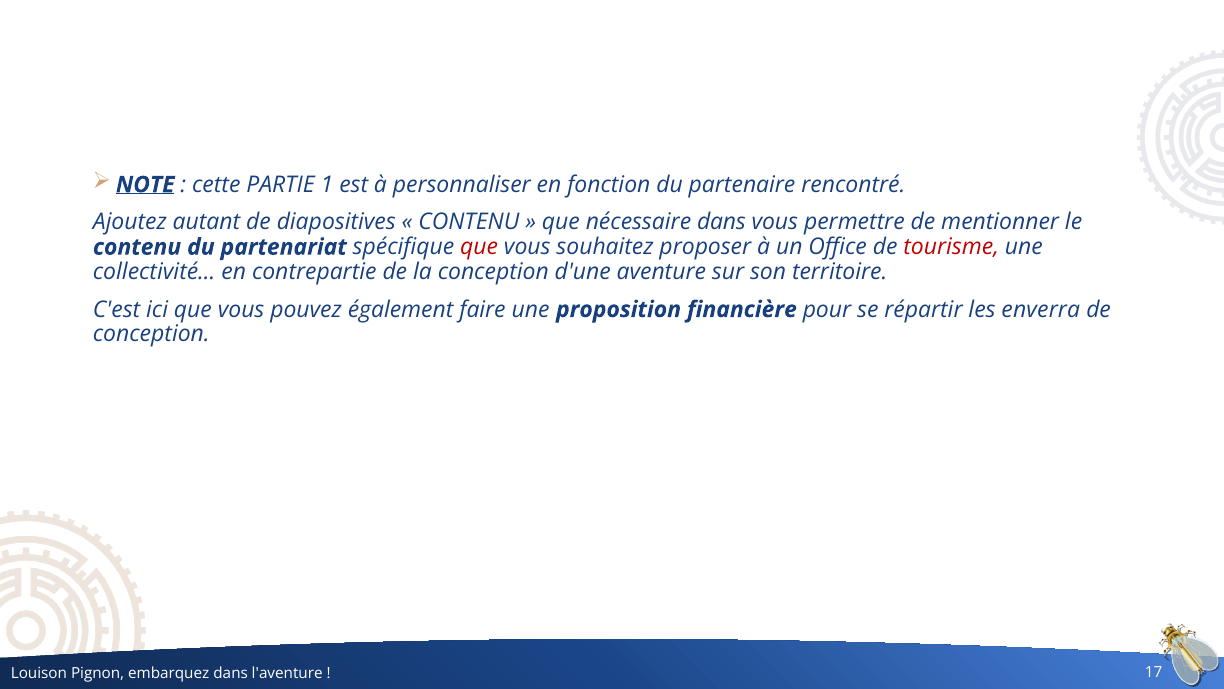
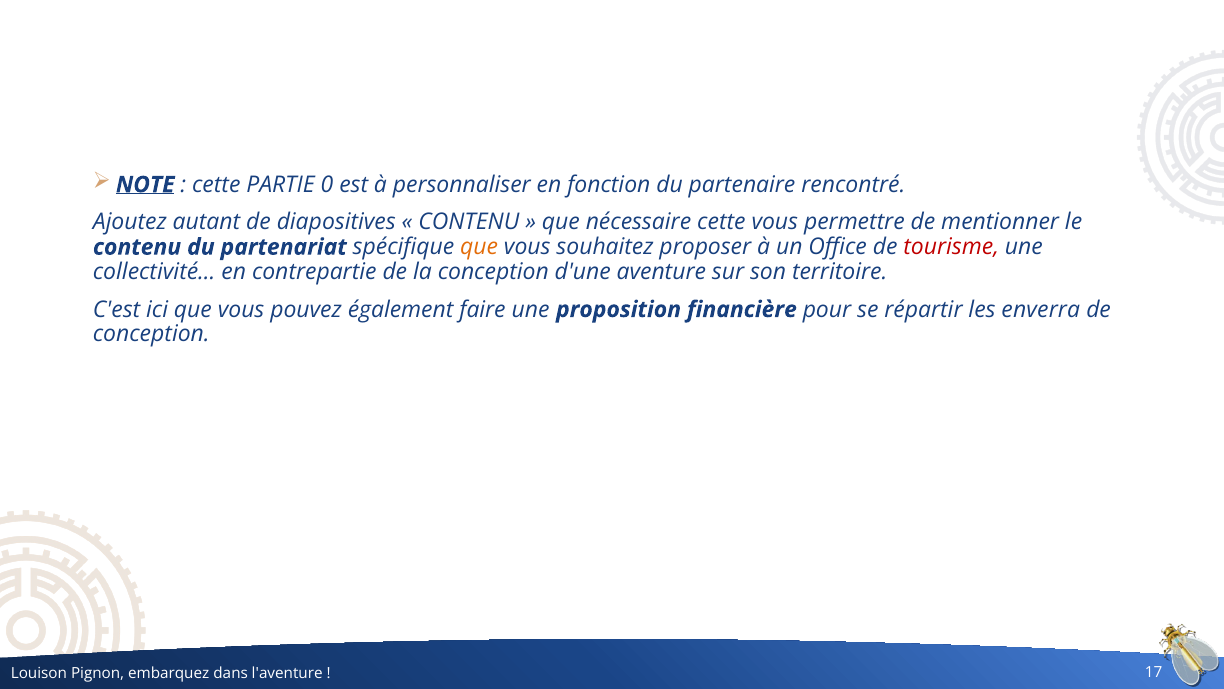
1: 1 -> 0 (327, 185)
nécessaire dans: dans -> cette (721, 222)
que colour: red -> orange (479, 247)
